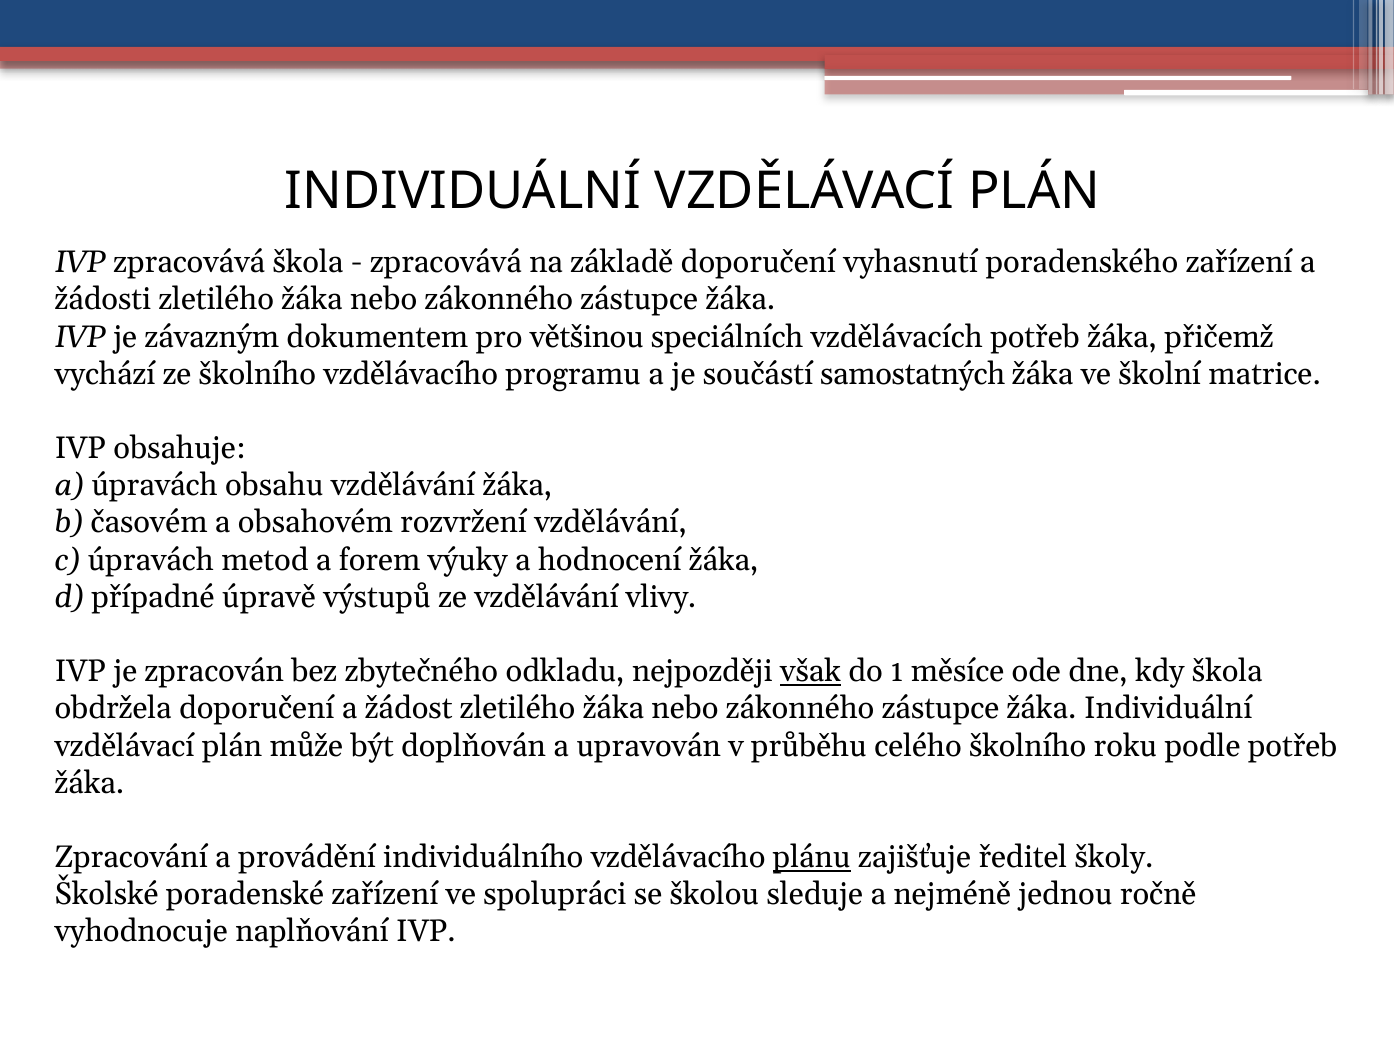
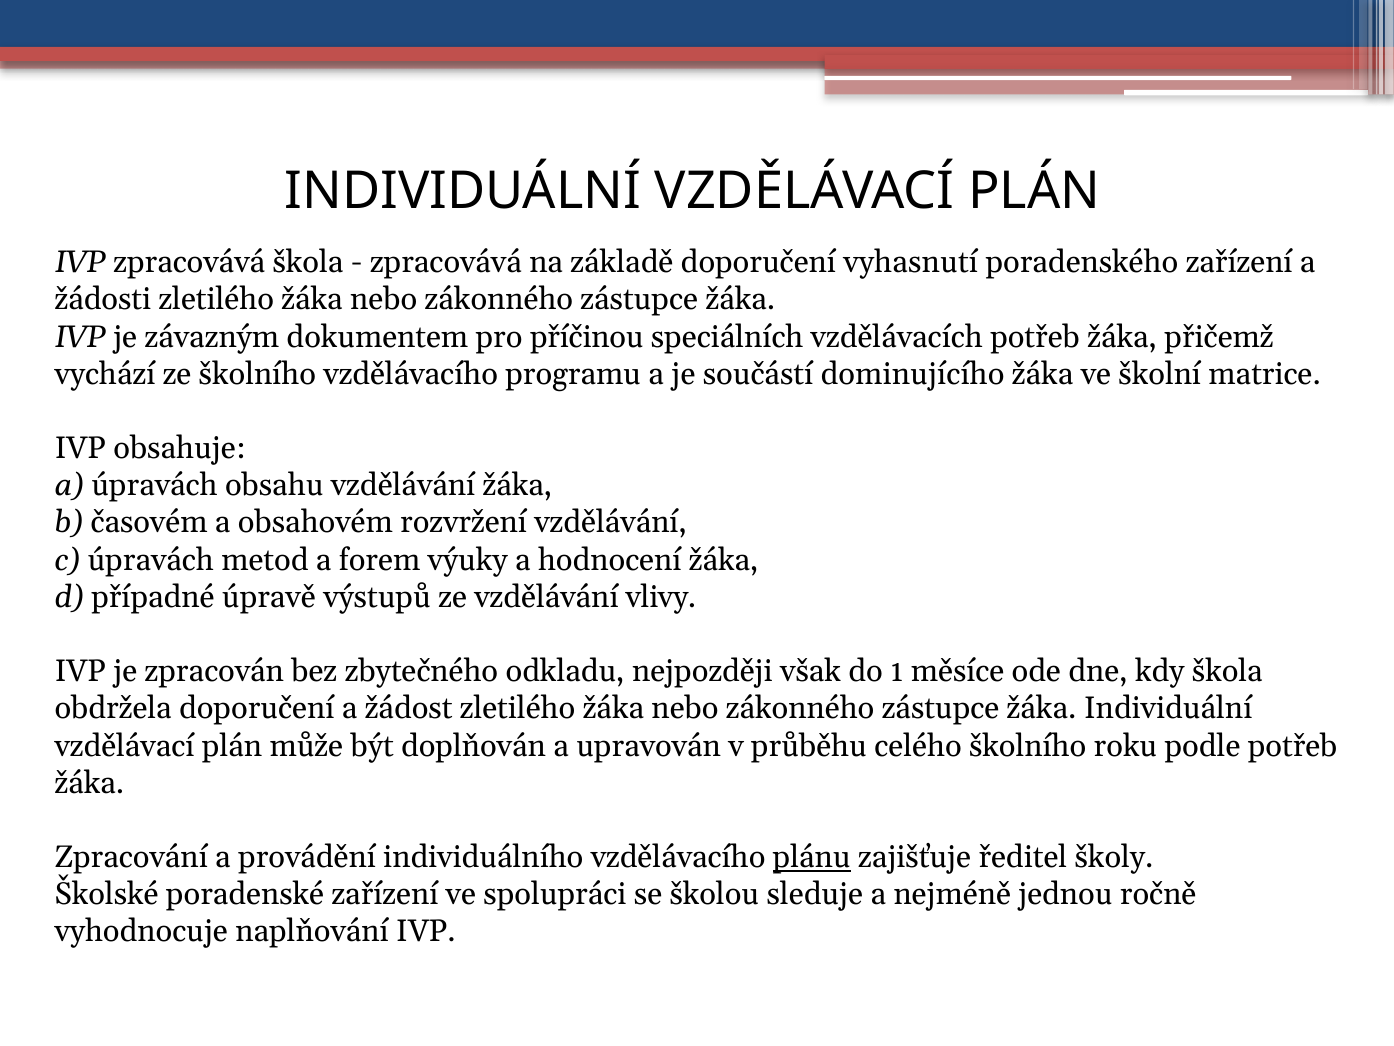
většinou: většinou -> příčinou (587, 337)
samostatných: samostatných -> dominujícího (913, 374)
však underline: present -> none (811, 671)
